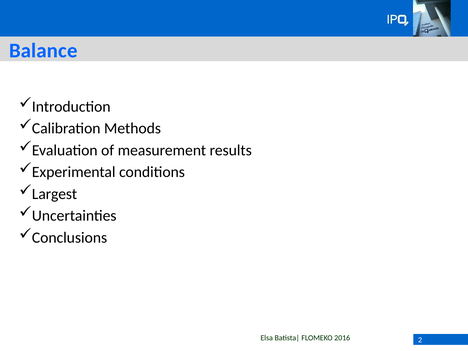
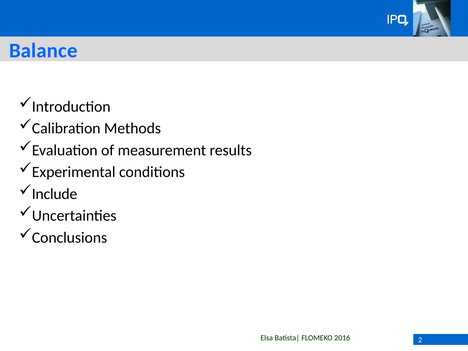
Largest: Largest -> Include (55, 194)
